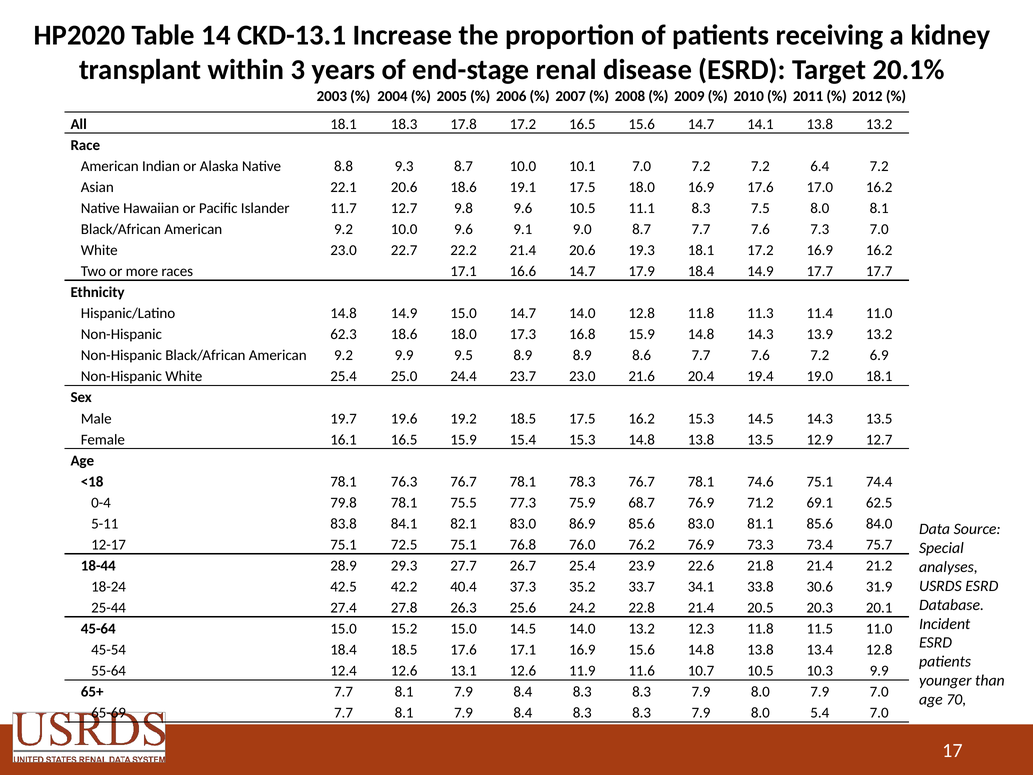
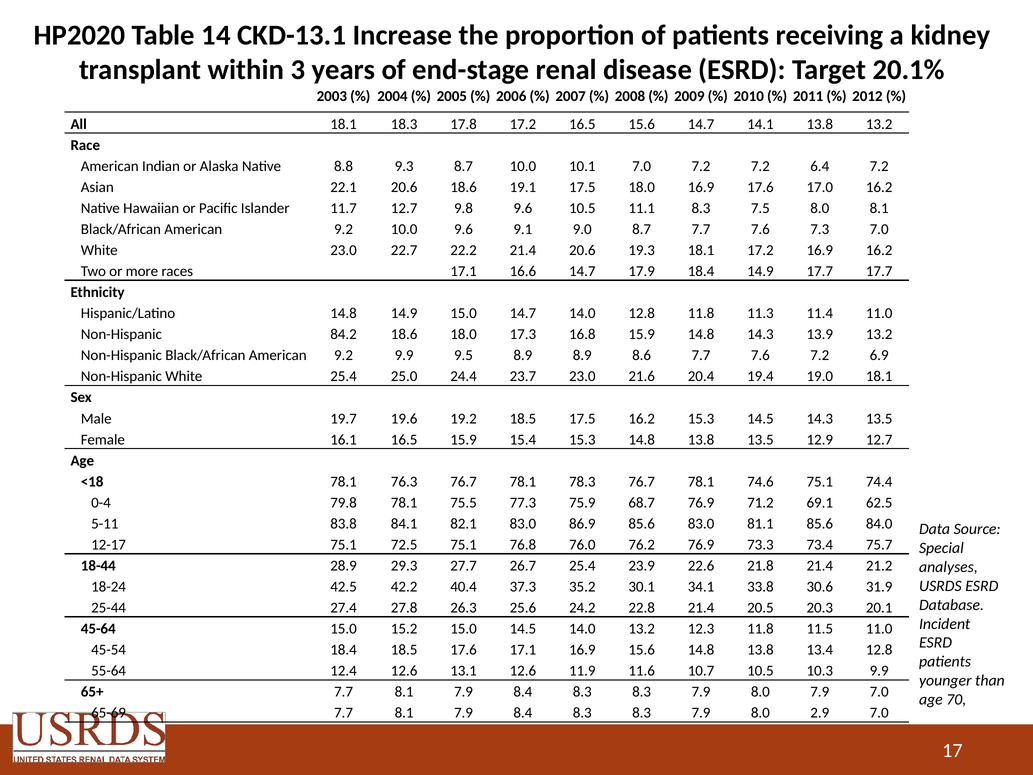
62.3: 62.3 -> 84.2 (344, 334)
33.7: 33.7 -> 30.1 (642, 587)
5.4: 5.4 -> 2.9 (820, 713)
